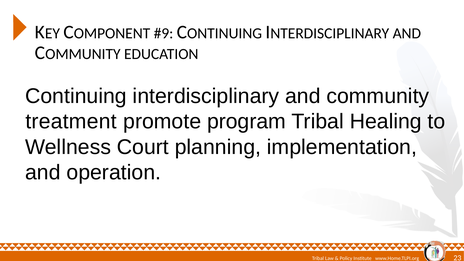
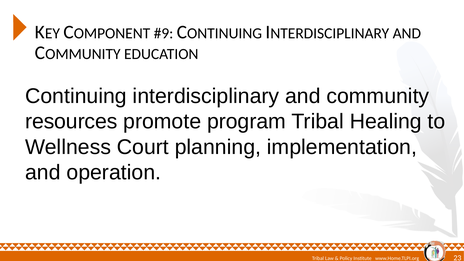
treatment: treatment -> resources (71, 122)
